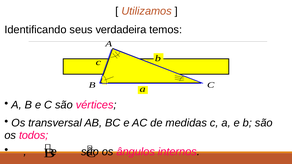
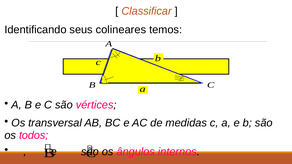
Utilizamos: Utilizamos -> Classificar (147, 11)
verdadeira: verdadeira -> colineares (121, 30)
